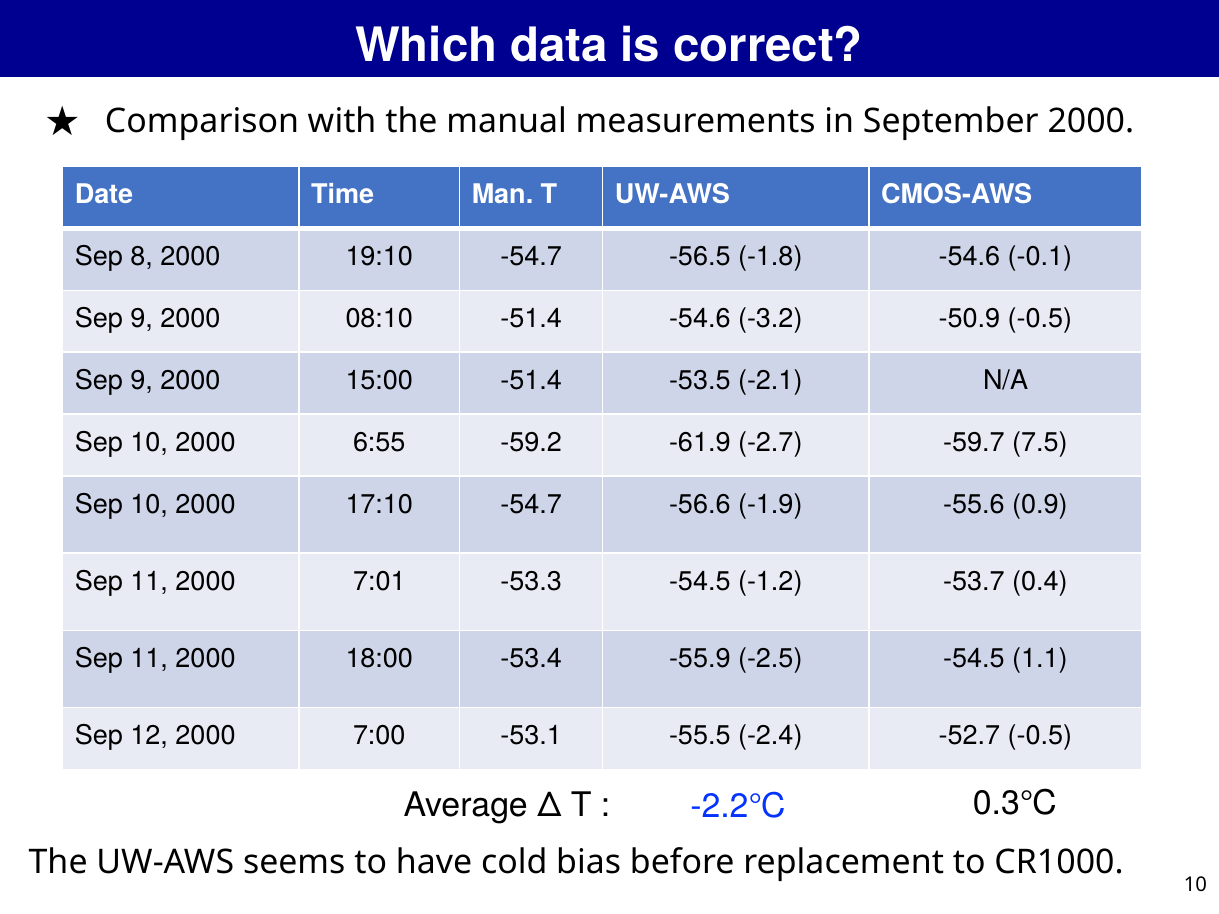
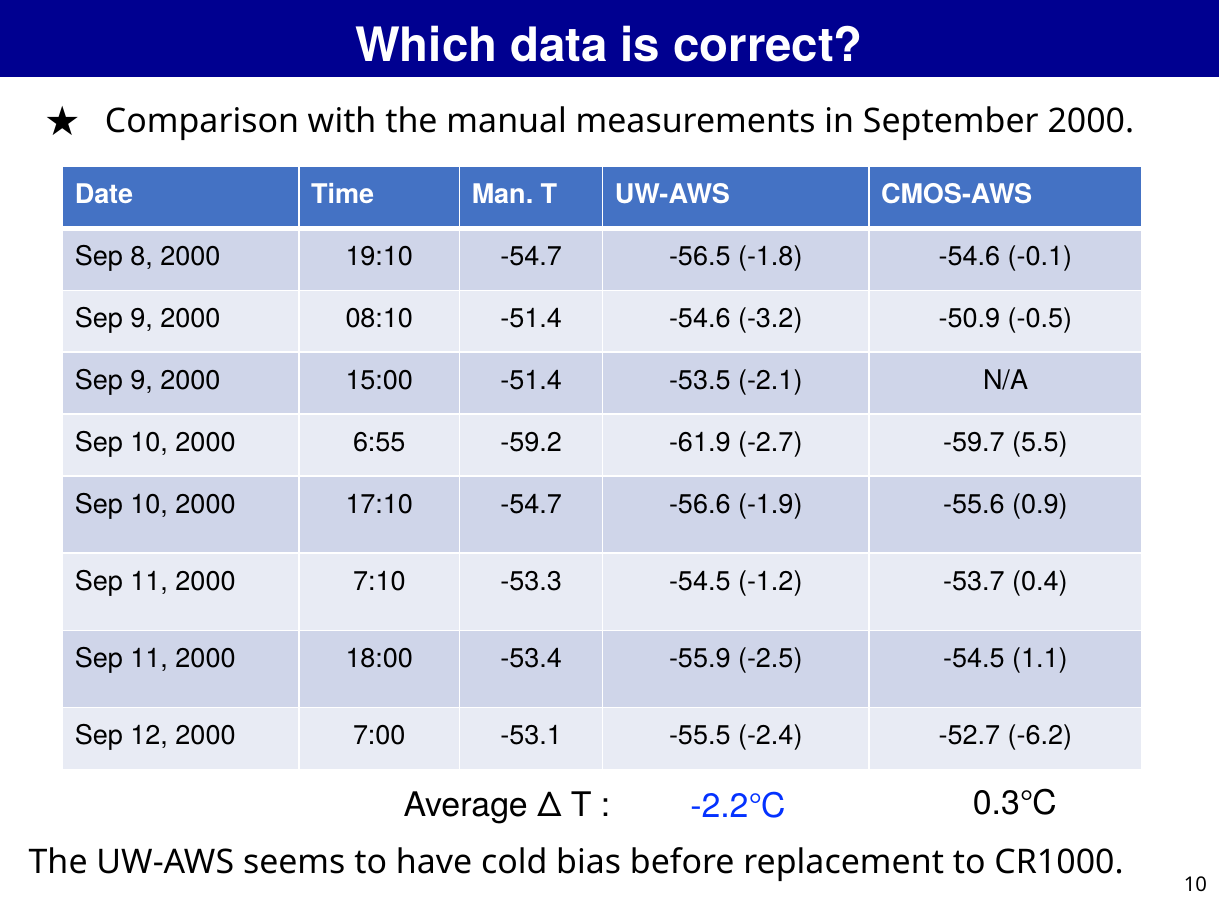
7.5: 7.5 -> 5.5 (1040, 442)
7:01: 7:01 -> 7:10 (379, 581)
-52.7 -0.5: -0.5 -> -6.2 (1040, 736)
